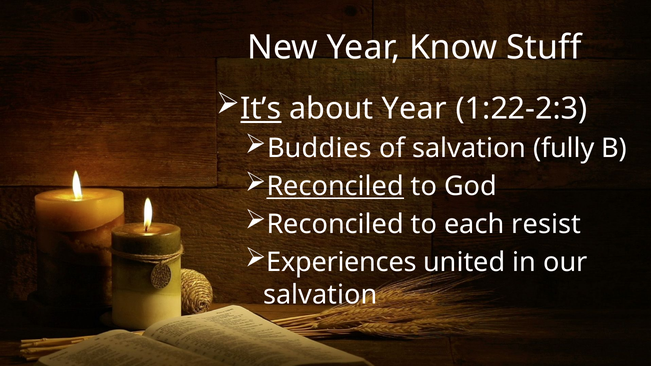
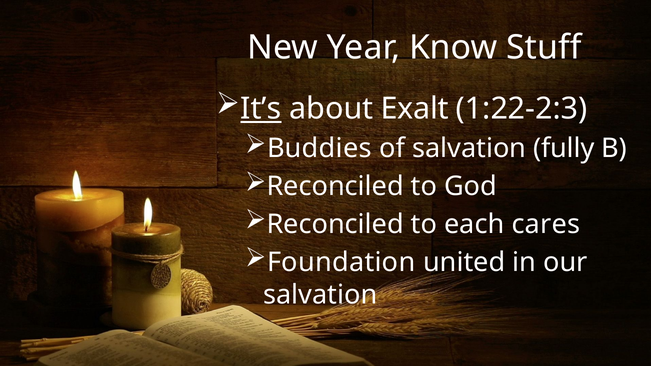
about Year: Year -> Exalt (415, 109)
Reconciled underline: present -> none (335, 187)
resist: resist -> cares (546, 225)
Experiences: Experiences -> Foundation (341, 263)
